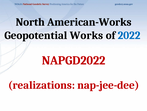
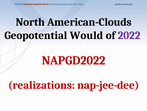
American-Works: American-Works -> American-Clouds (89, 22)
Works: Works -> Would (86, 35)
2022 colour: blue -> purple (129, 35)
